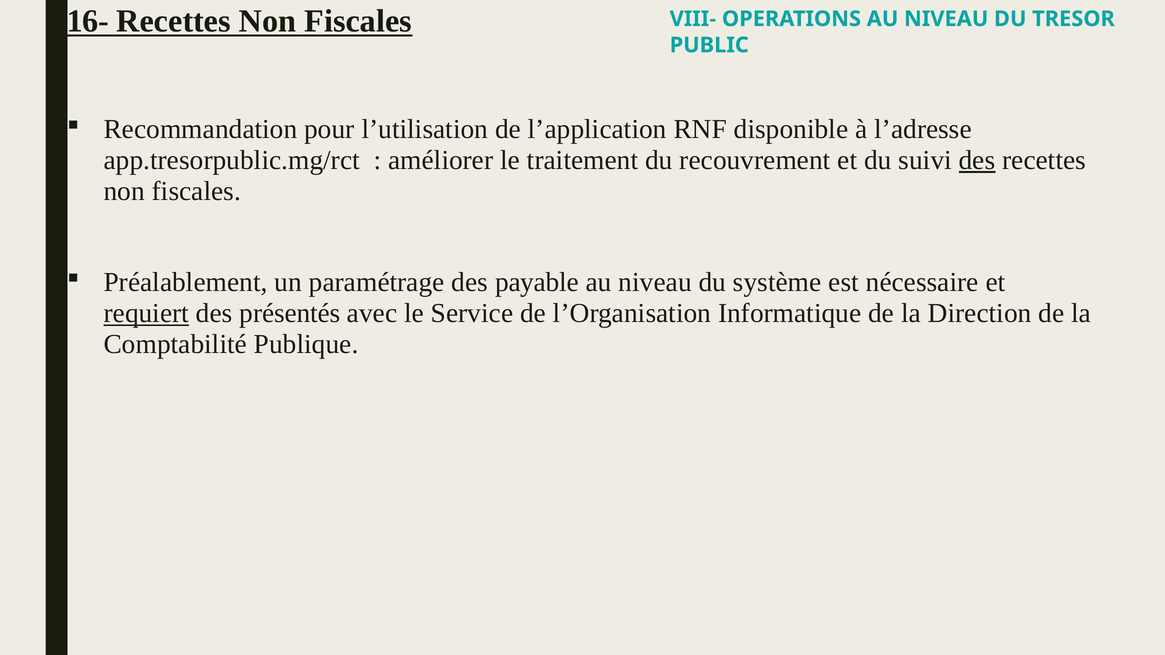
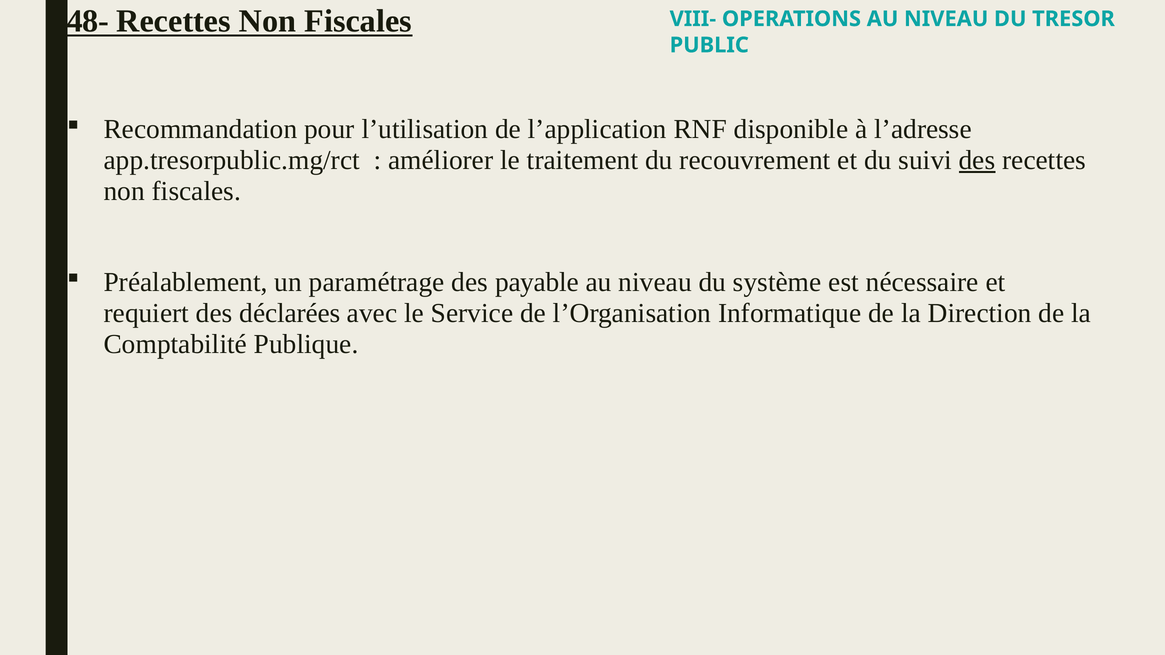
16-: 16- -> 48- (88, 21)
requiert underline: present -> none (146, 313)
présentés: présentés -> déclarées (290, 313)
